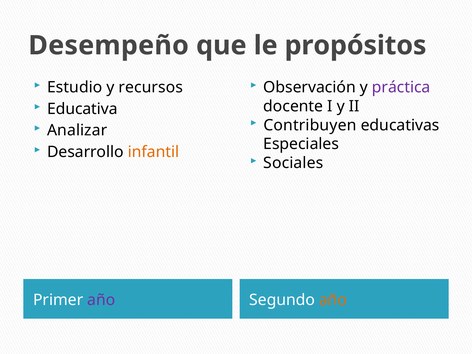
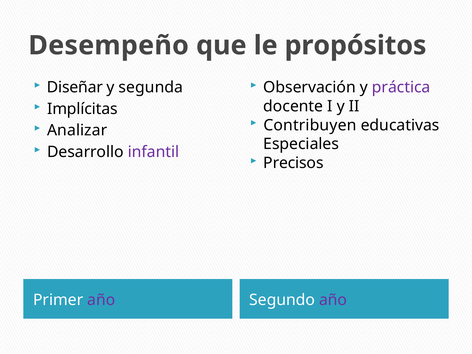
Estudio: Estudio -> Diseñar (75, 87)
recursos: recursos -> segunda (151, 87)
Educativa: Educativa -> Implícitas (82, 109)
infantil colour: orange -> purple (154, 152)
Sociales: Sociales -> Precisos (293, 163)
año colour: orange -> purple (333, 300)
